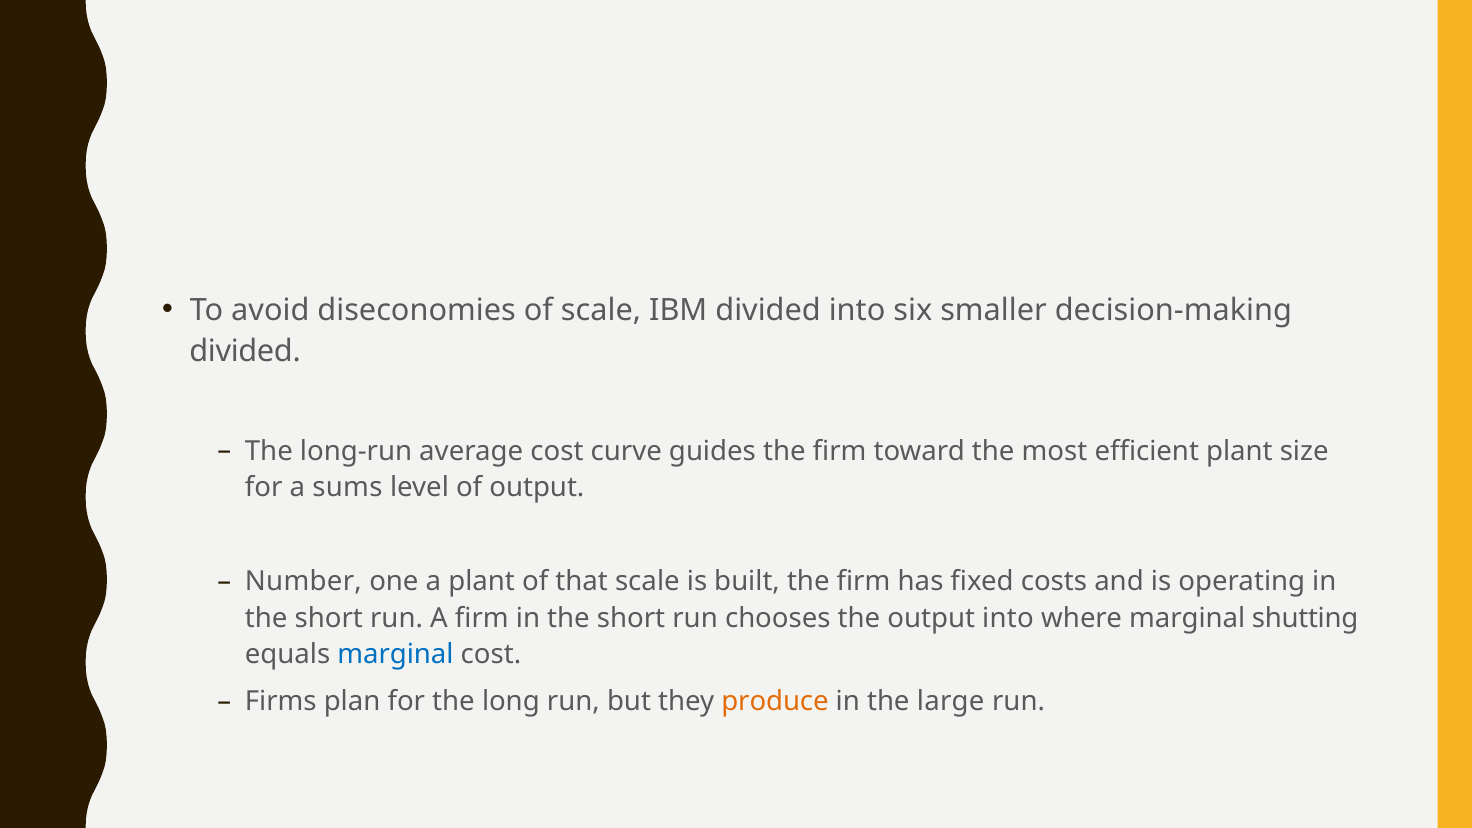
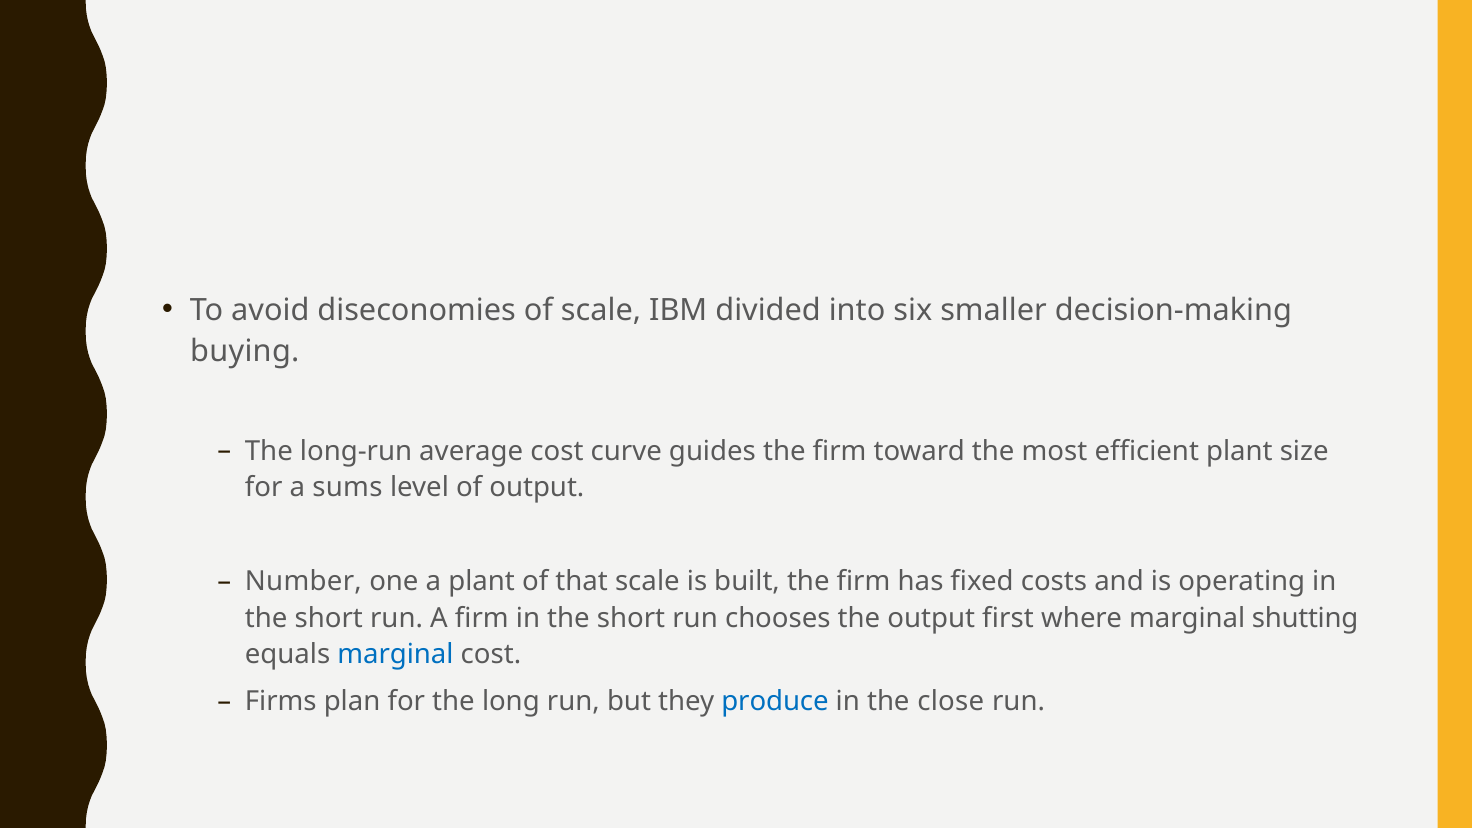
divided: divided -> buying (245, 351)
output into: into -> first (1008, 618)
produce colour: orange -> blue (775, 702)
large: large -> close (951, 702)
